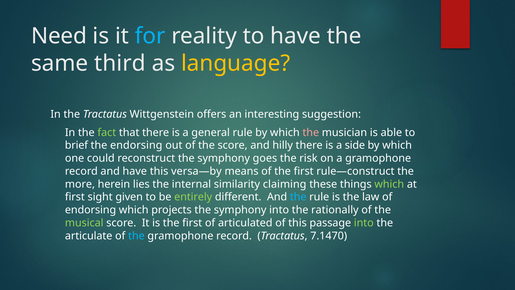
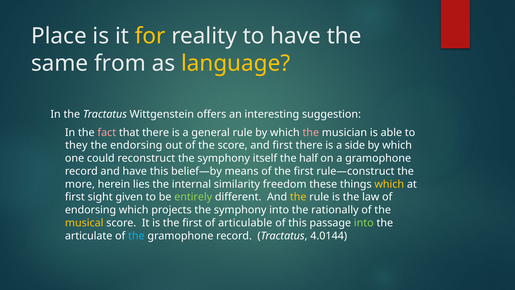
Need: Need -> Place (59, 36)
for colour: light blue -> yellow (150, 36)
third: third -> from (120, 63)
fact colour: light green -> pink (107, 132)
brief: brief -> they (76, 145)
and hilly: hilly -> first (283, 145)
goes: goes -> itself (265, 158)
risk: risk -> half (309, 158)
versa—by: versa—by -> belief—by (196, 171)
claiming: claiming -> freedom (285, 184)
which colour: light green -> yellow (389, 184)
the colour: light blue -> yellow (298, 197)
musical colour: light green -> yellow (84, 223)
articulated: articulated -> articulable (245, 223)
7.1470: 7.1470 -> 4.0144 (329, 236)
